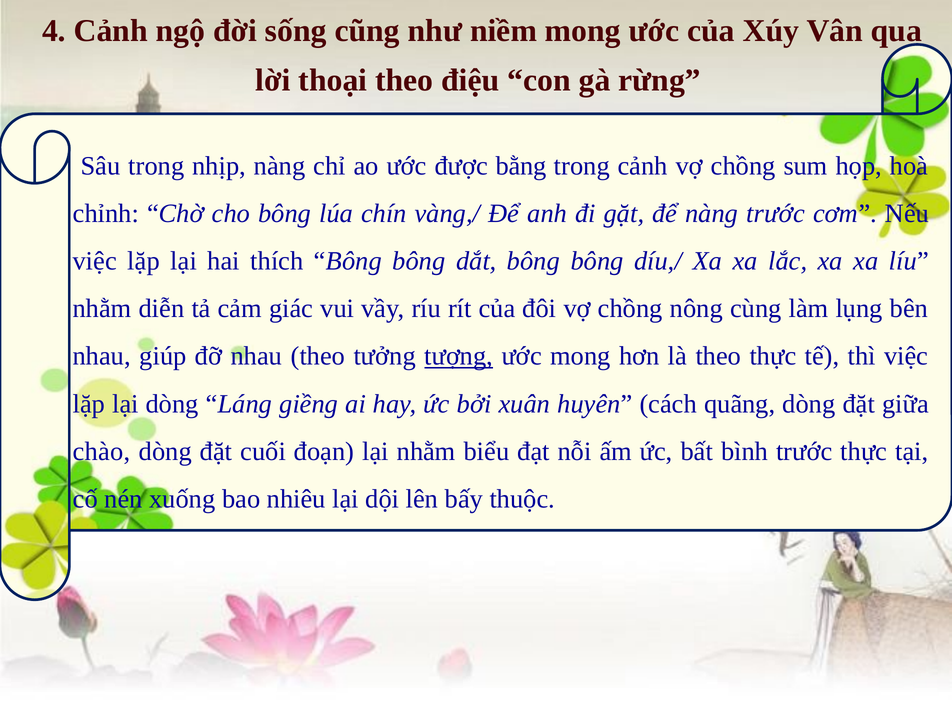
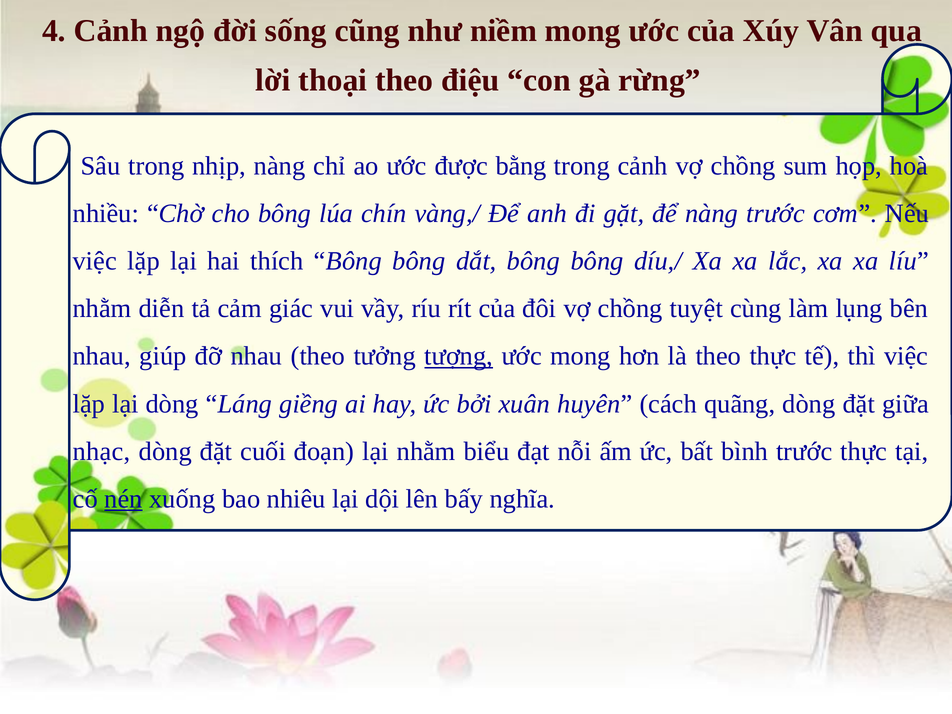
chỉnh: chỉnh -> nhiều (106, 213)
nông: nông -> tuyệt (696, 309)
chào: chào -> nhạc (102, 451)
nén underline: none -> present (123, 499)
thuộc: thuộc -> nghĩa (522, 499)
